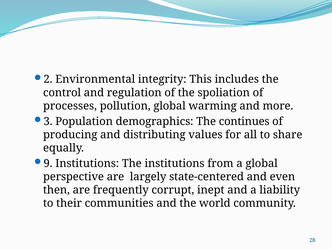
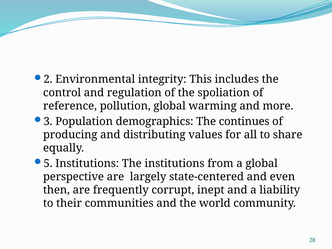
processes: processes -> reference (70, 106)
9: 9 -> 5 (48, 163)
